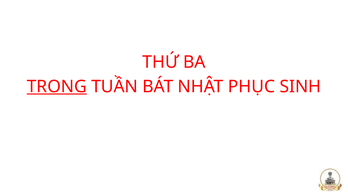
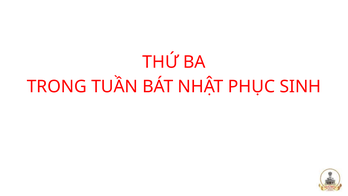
TRONG underline: present -> none (57, 86)
